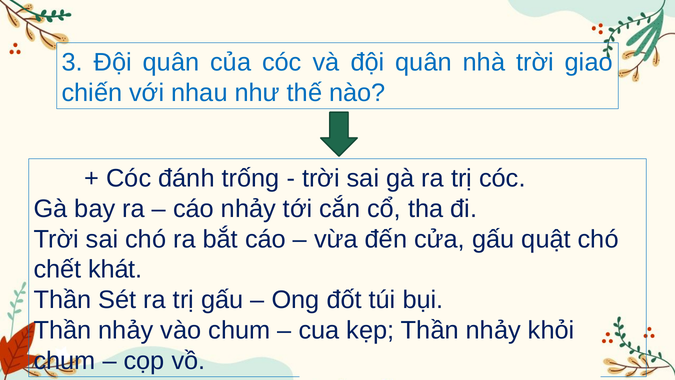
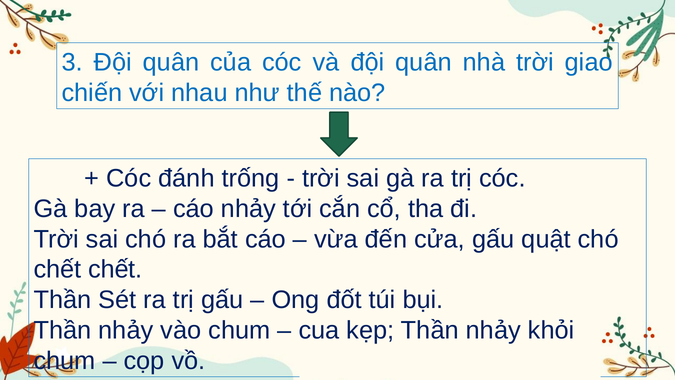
chết khát: khát -> chết (115, 270)
